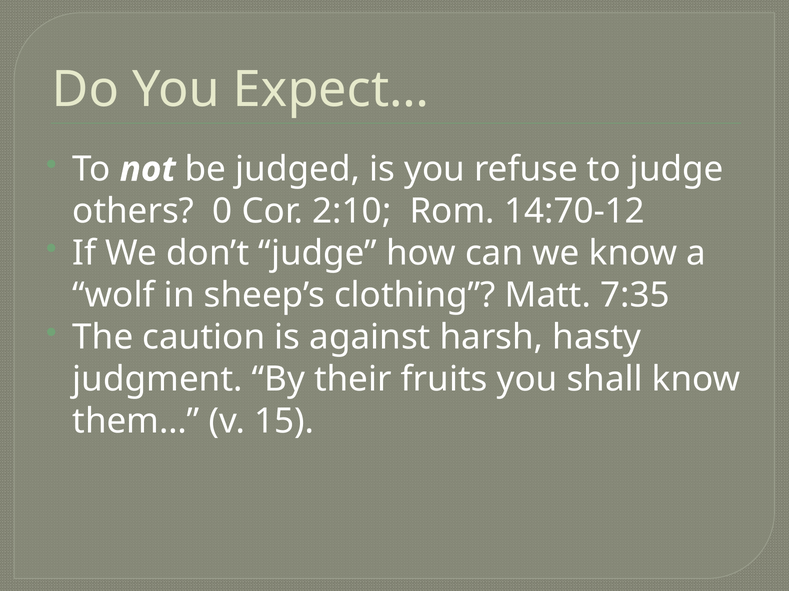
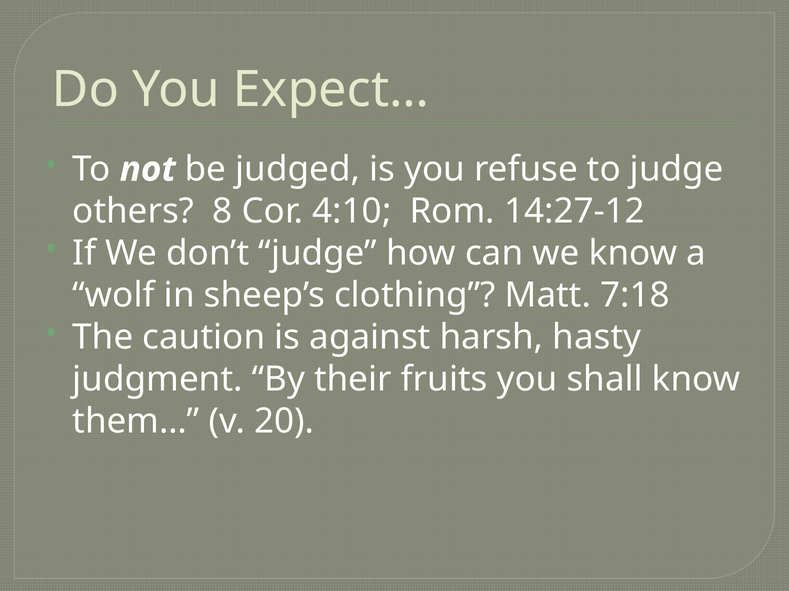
0: 0 -> 8 (223, 212)
2:10: 2:10 -> 4:10 (352, 212)
14:70-12: 14:70-12 -> 14:27-12 (575, 212)
7:35: 7:35 -> 7:18 (635, 296)
15: 15 -> 20 (284, 422)
